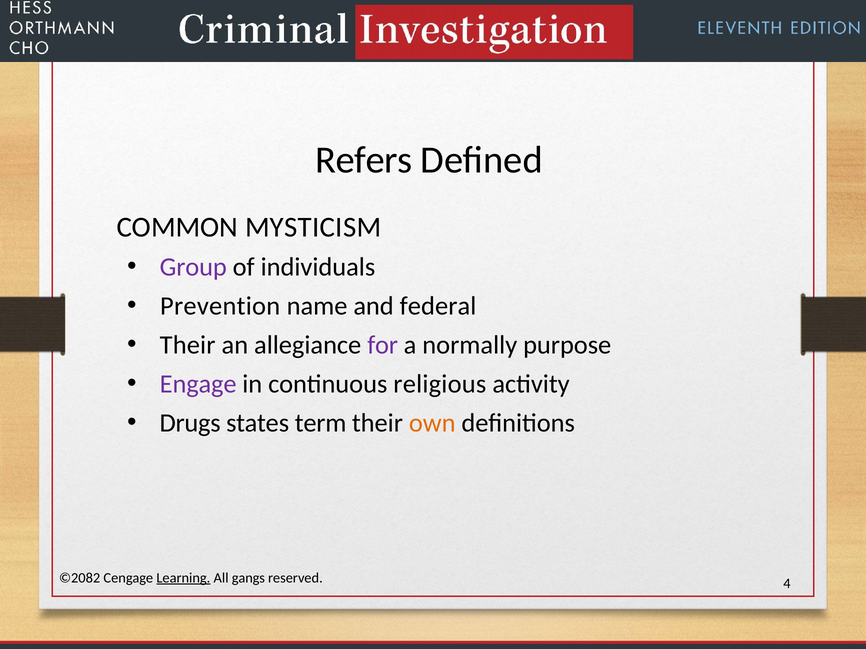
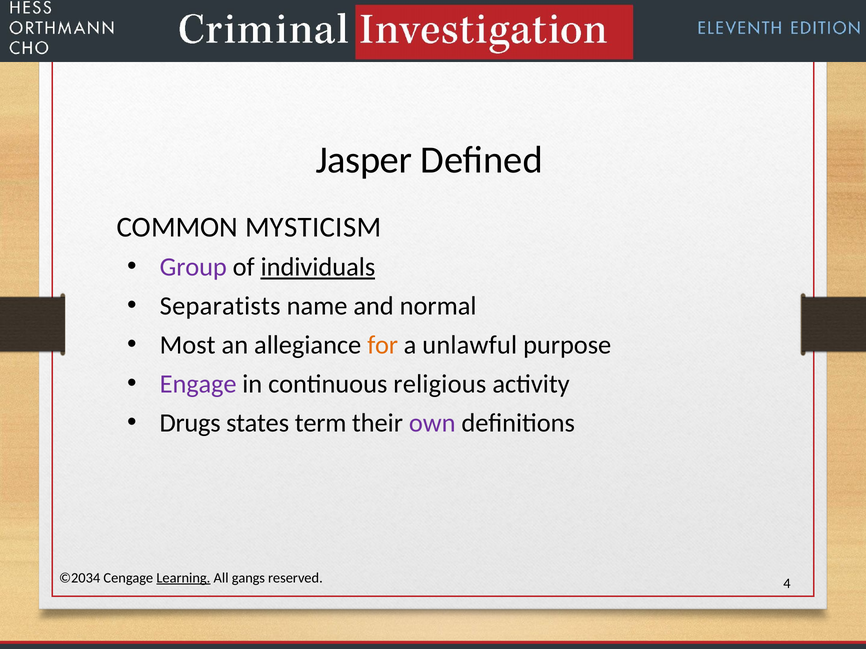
Refers: Refers -> Jasper (364, 160)
individuals underline: none -> present (318, 267)
Prevention: Prevention -> Separatists (220, 306)
federal: federal -> normal (438, 306)
Their: Their -> Most (188, 345)
for colour: purple -> orange (383, 345)
normally: normally -> unlawful (470, 345)
own colour: orange -> purple (432, 423)
©2082: ©2082 -> ©2034 (80, 578)
